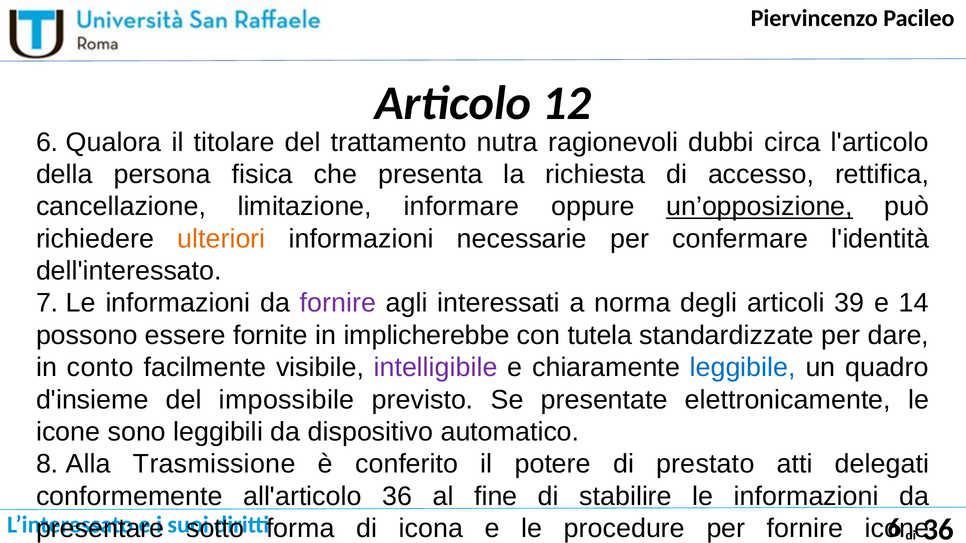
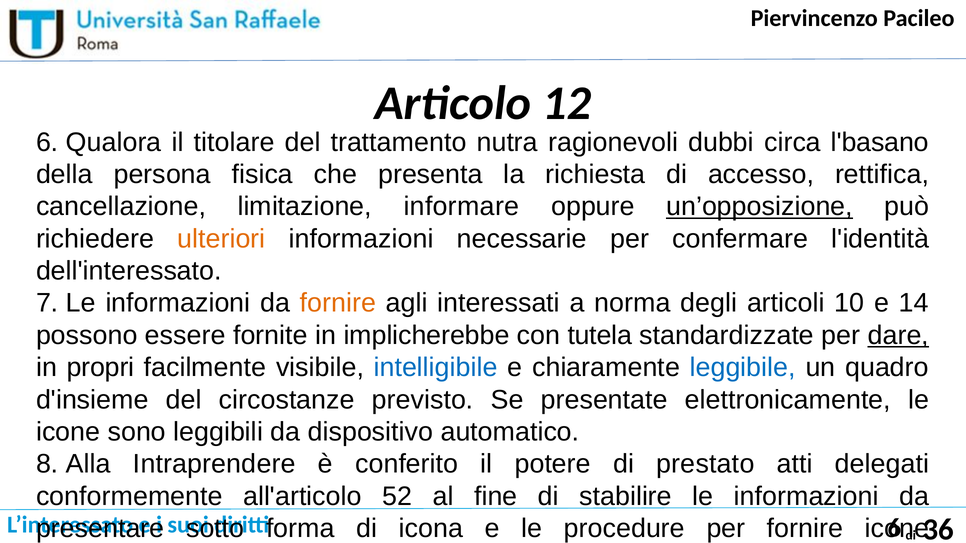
l'articolo: l'articolo -> l'basano (880, 142)
fornire colour: purple -> orange (338, 303)
39: 39 -> 10 (849, 303)
dare underline: none -> present (898, 336)
conto: conto -> propri (100, 368)
intelligibile colour: purple -> blue (436, 368)
impossibile: impossibile -> circostanze (287, 400)
Trasmissione: Trasmissione -> Intraprendere (214, 464)
all'articolo 36: 36 -> 52 (397, 497)
